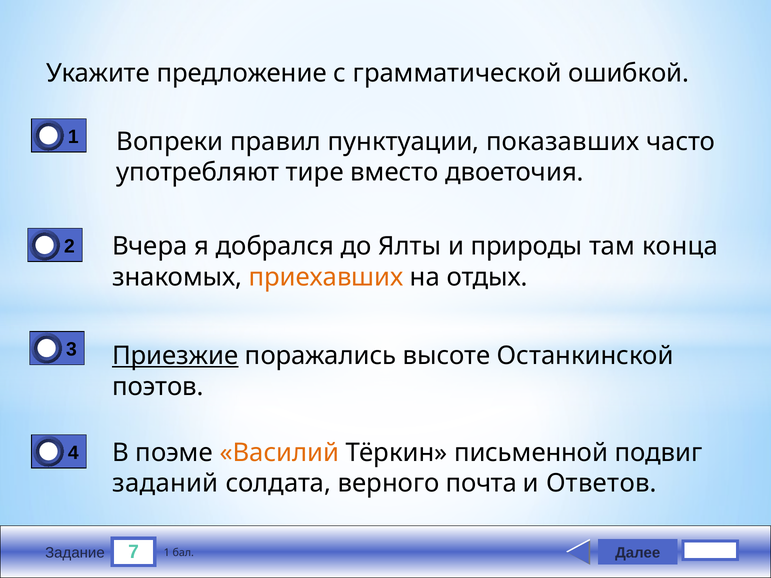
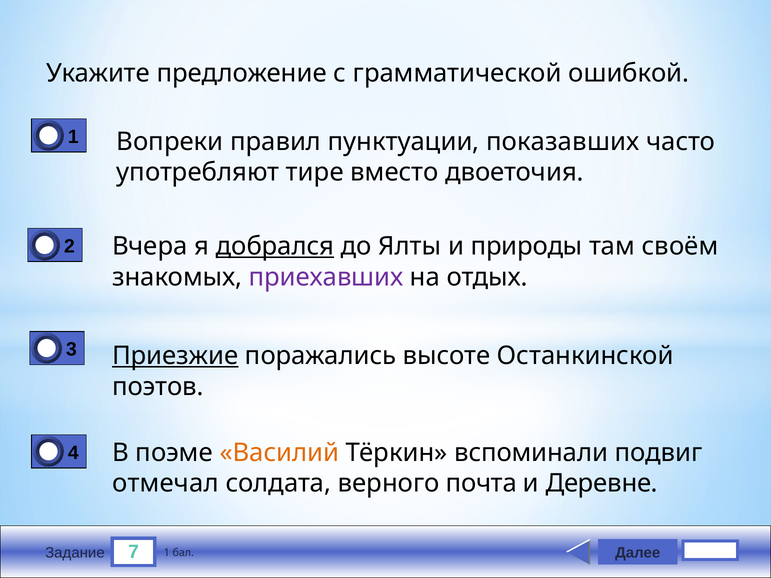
добрался underline: none -> present (275, 246)
конца: конца -> своём (680, 246)
приехавших colour: orange -> purple (326, 277)
письменной: письменной -> вспоминали (531, 453)
заданий: заданий -> отмечал (165, 484)
Ответов: Ответов -> Деревне (602, 484)
